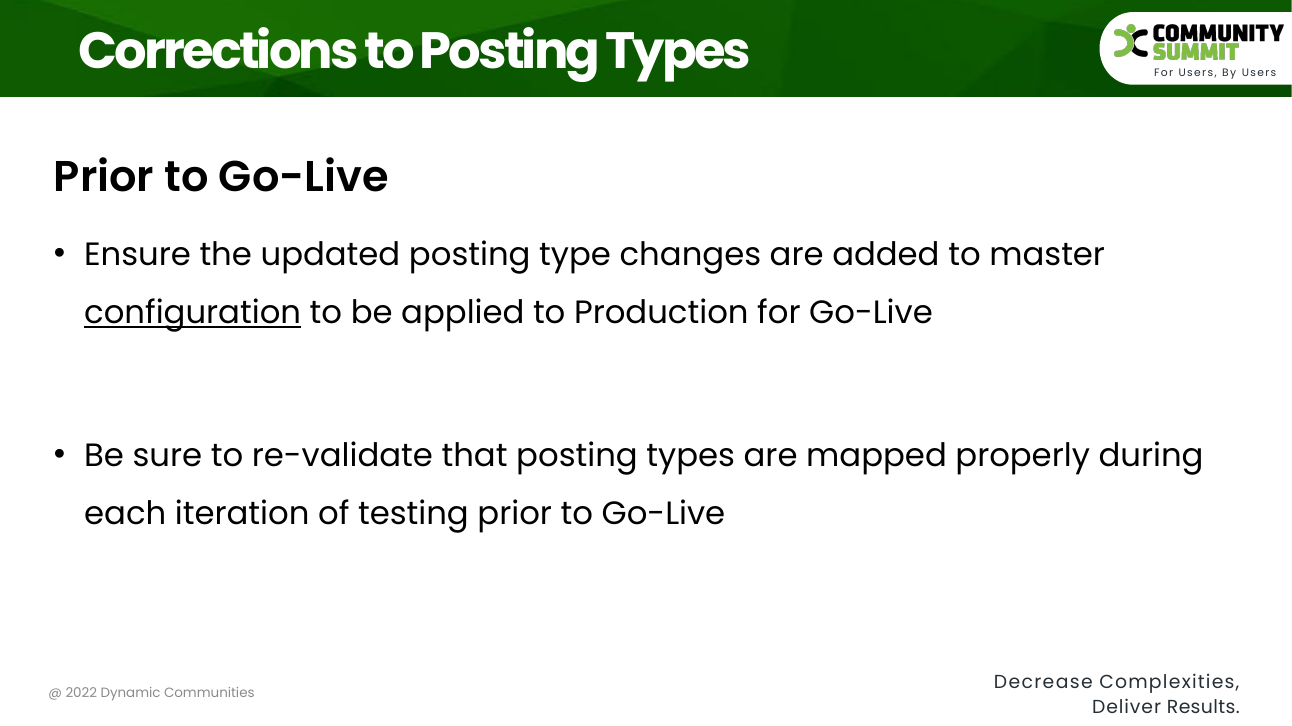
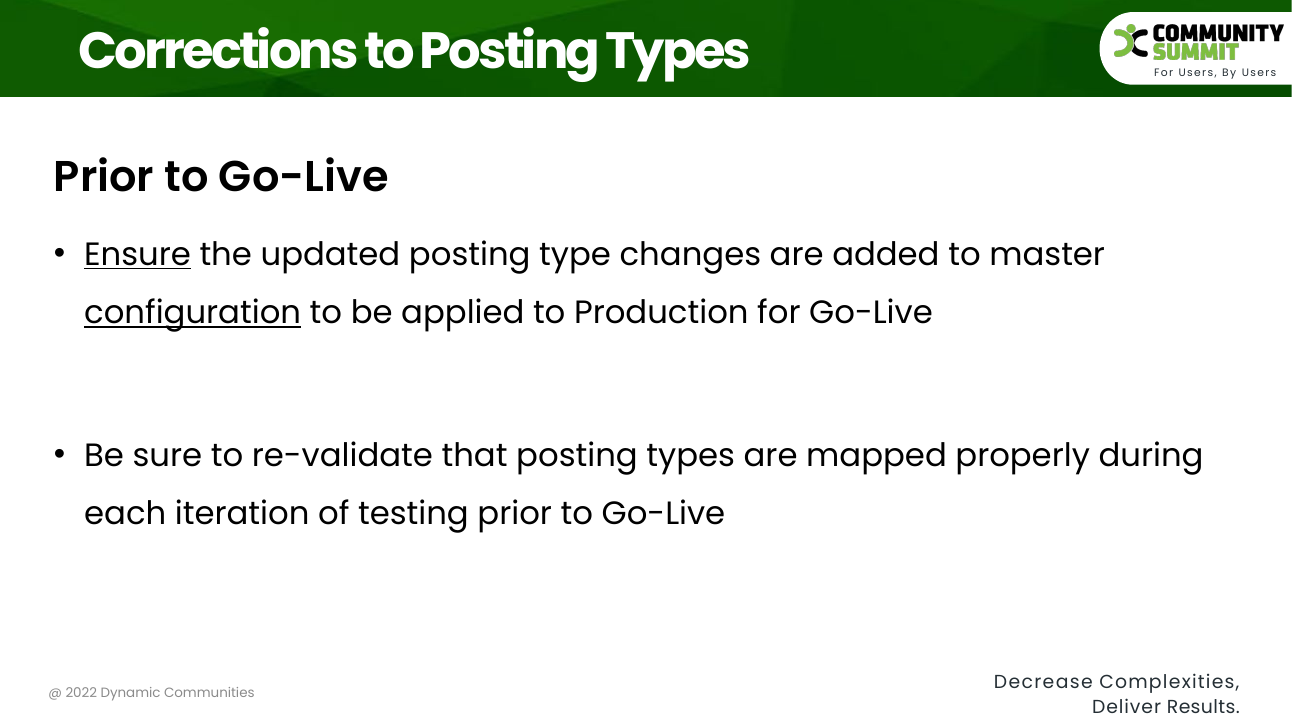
Ensure underline: none -> present (138, 255)
